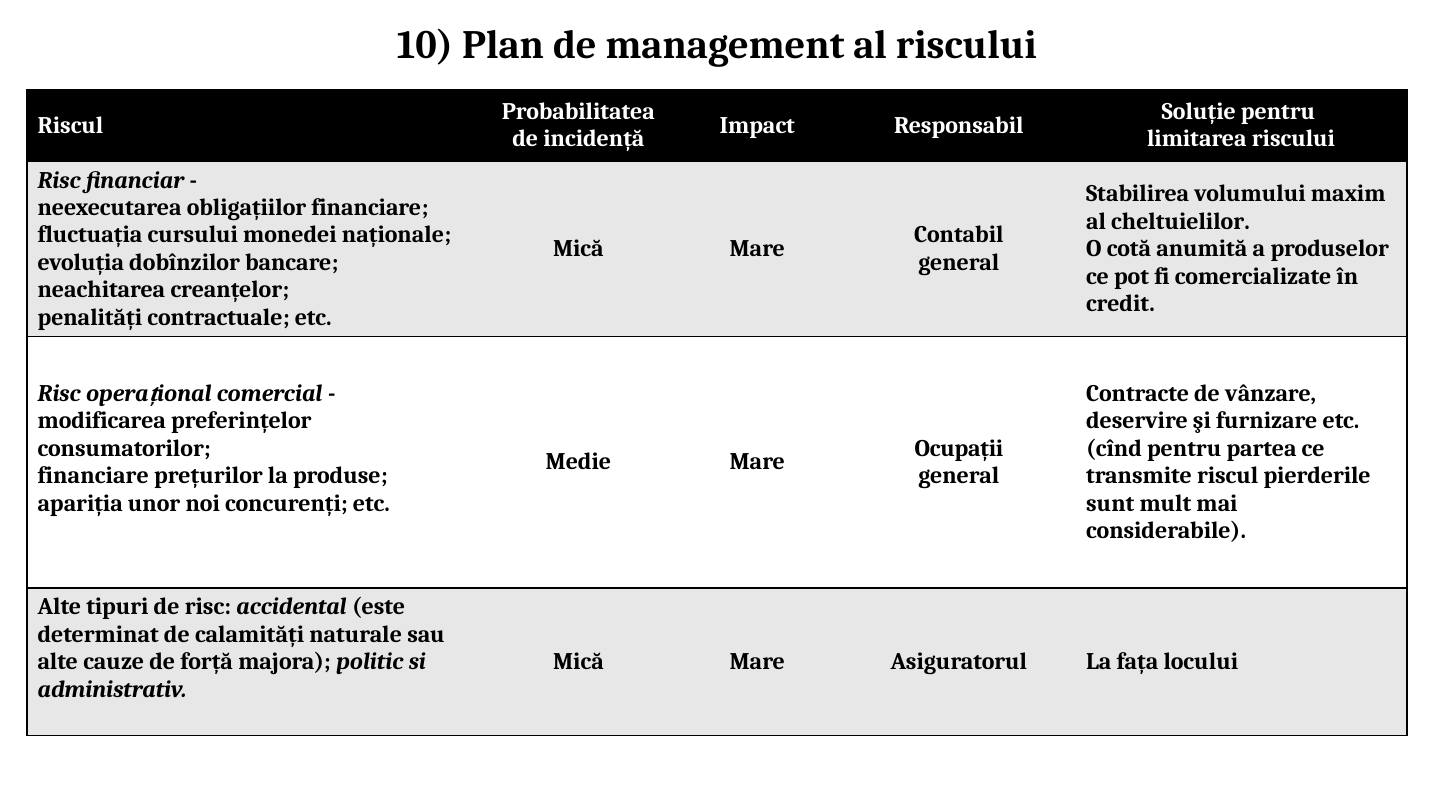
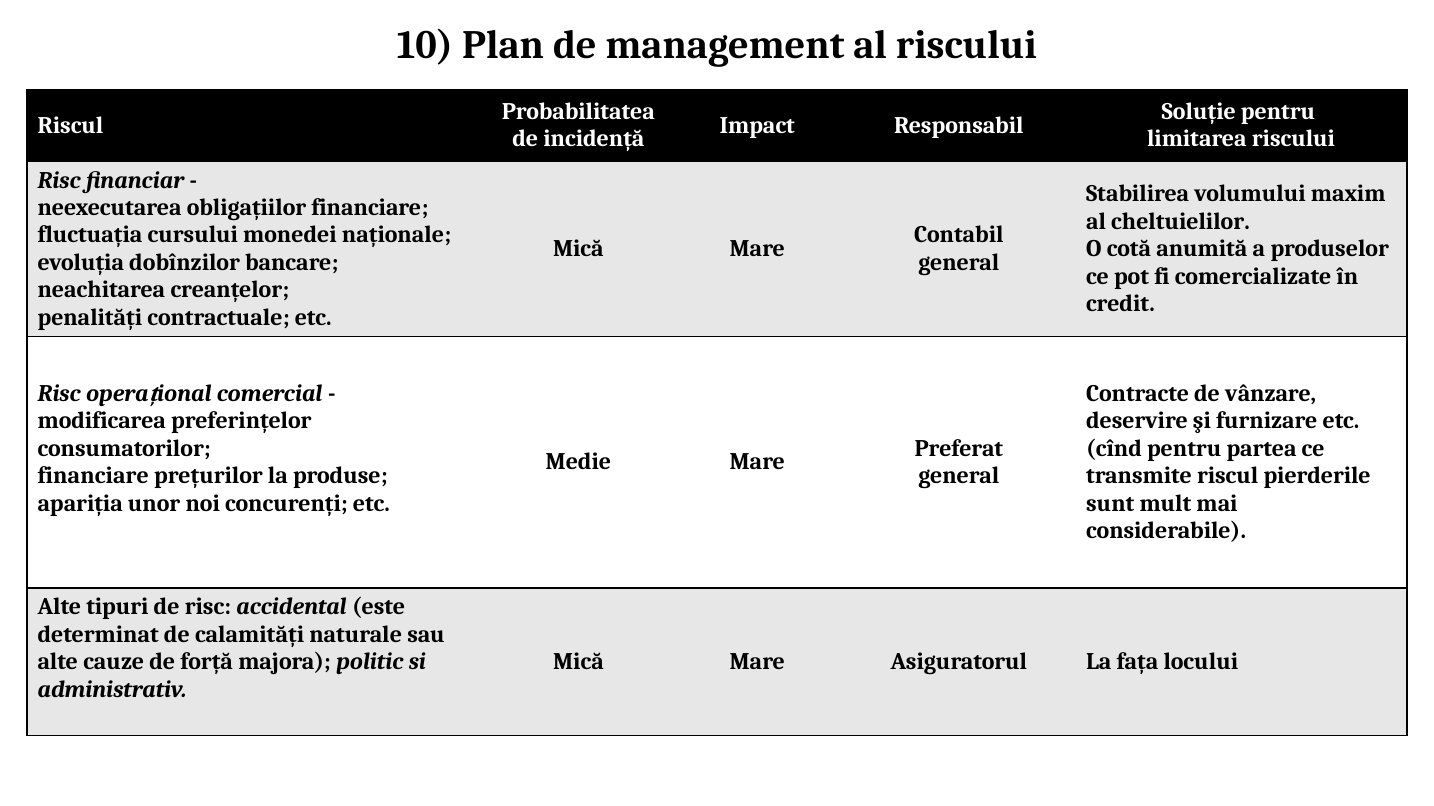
Ocupații: Ocupații -> Preferat (959, 449)
